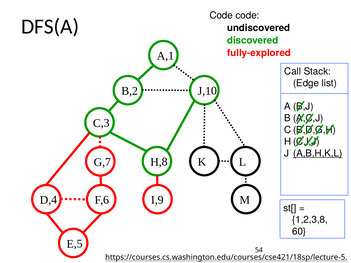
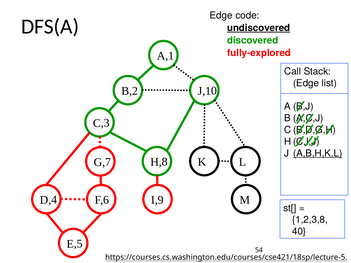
Code: Code -> Edge (221, 15)
undiscovered underline: none -> present (259, 28)
60: 60 -> 40 (299, 232)
